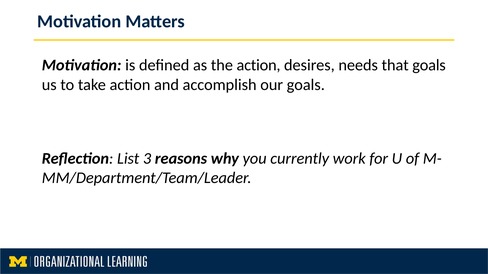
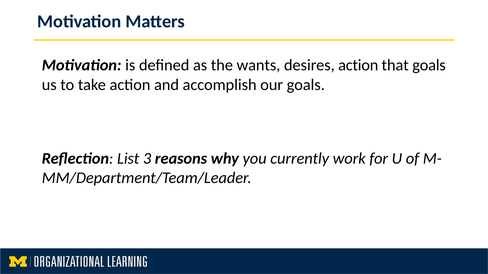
the action: action -> wants (258, 65)
desires needs: needs -> action (358, 65)
